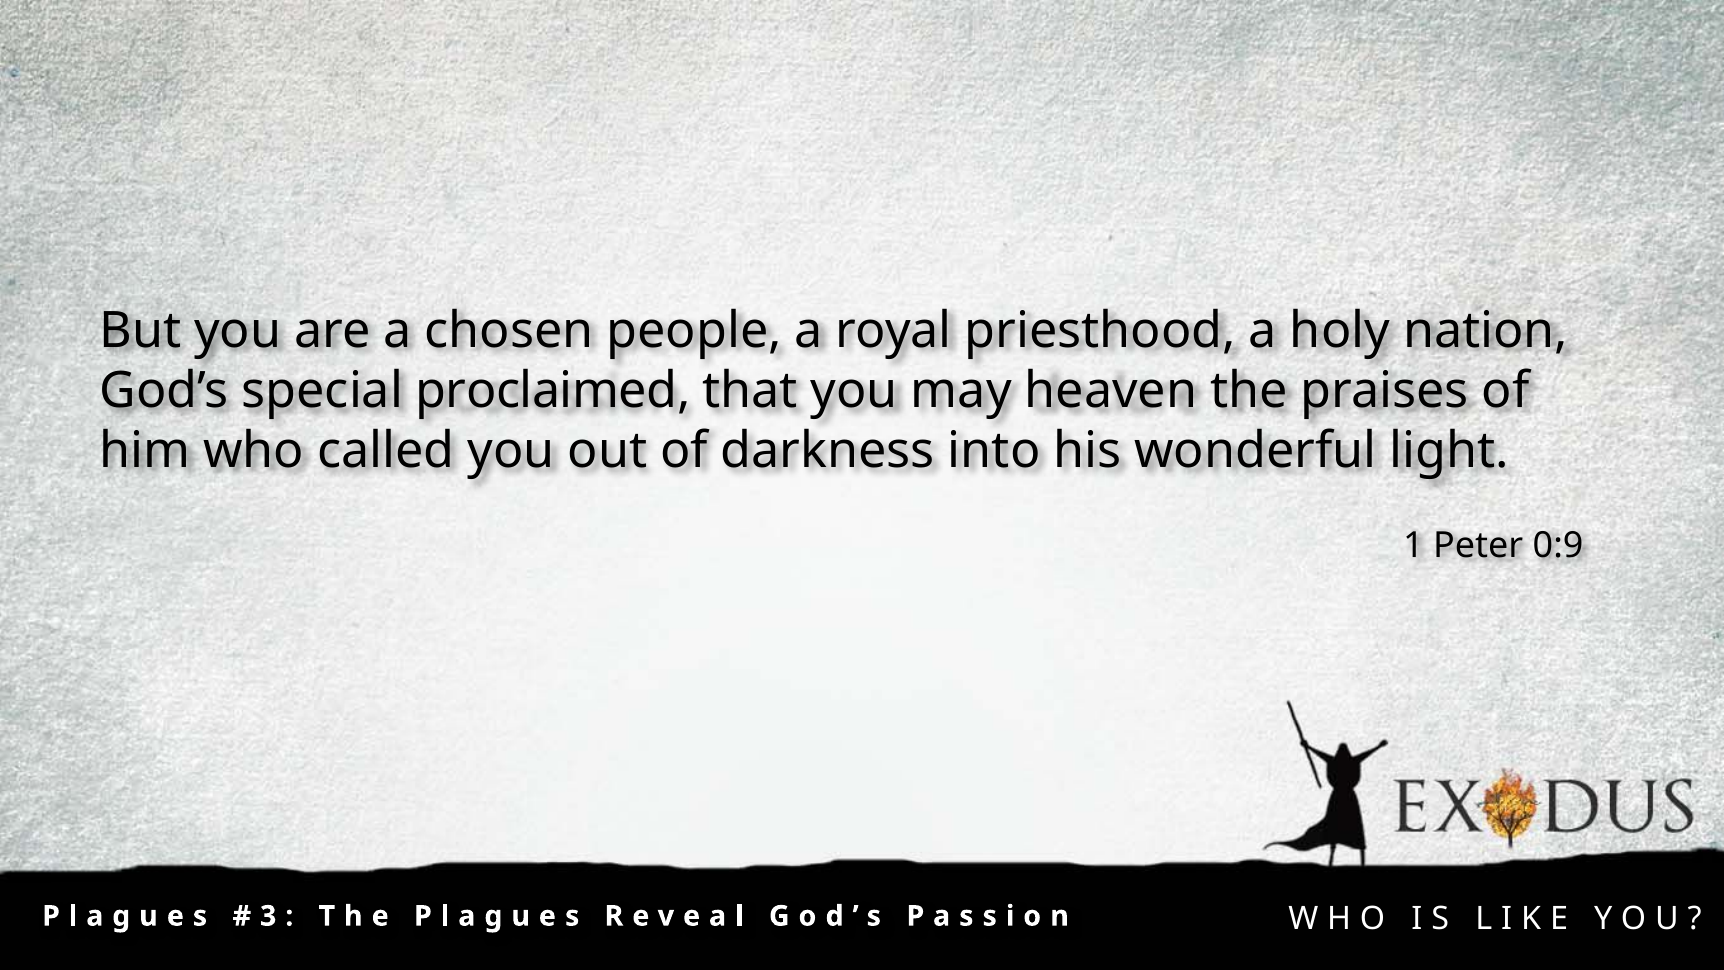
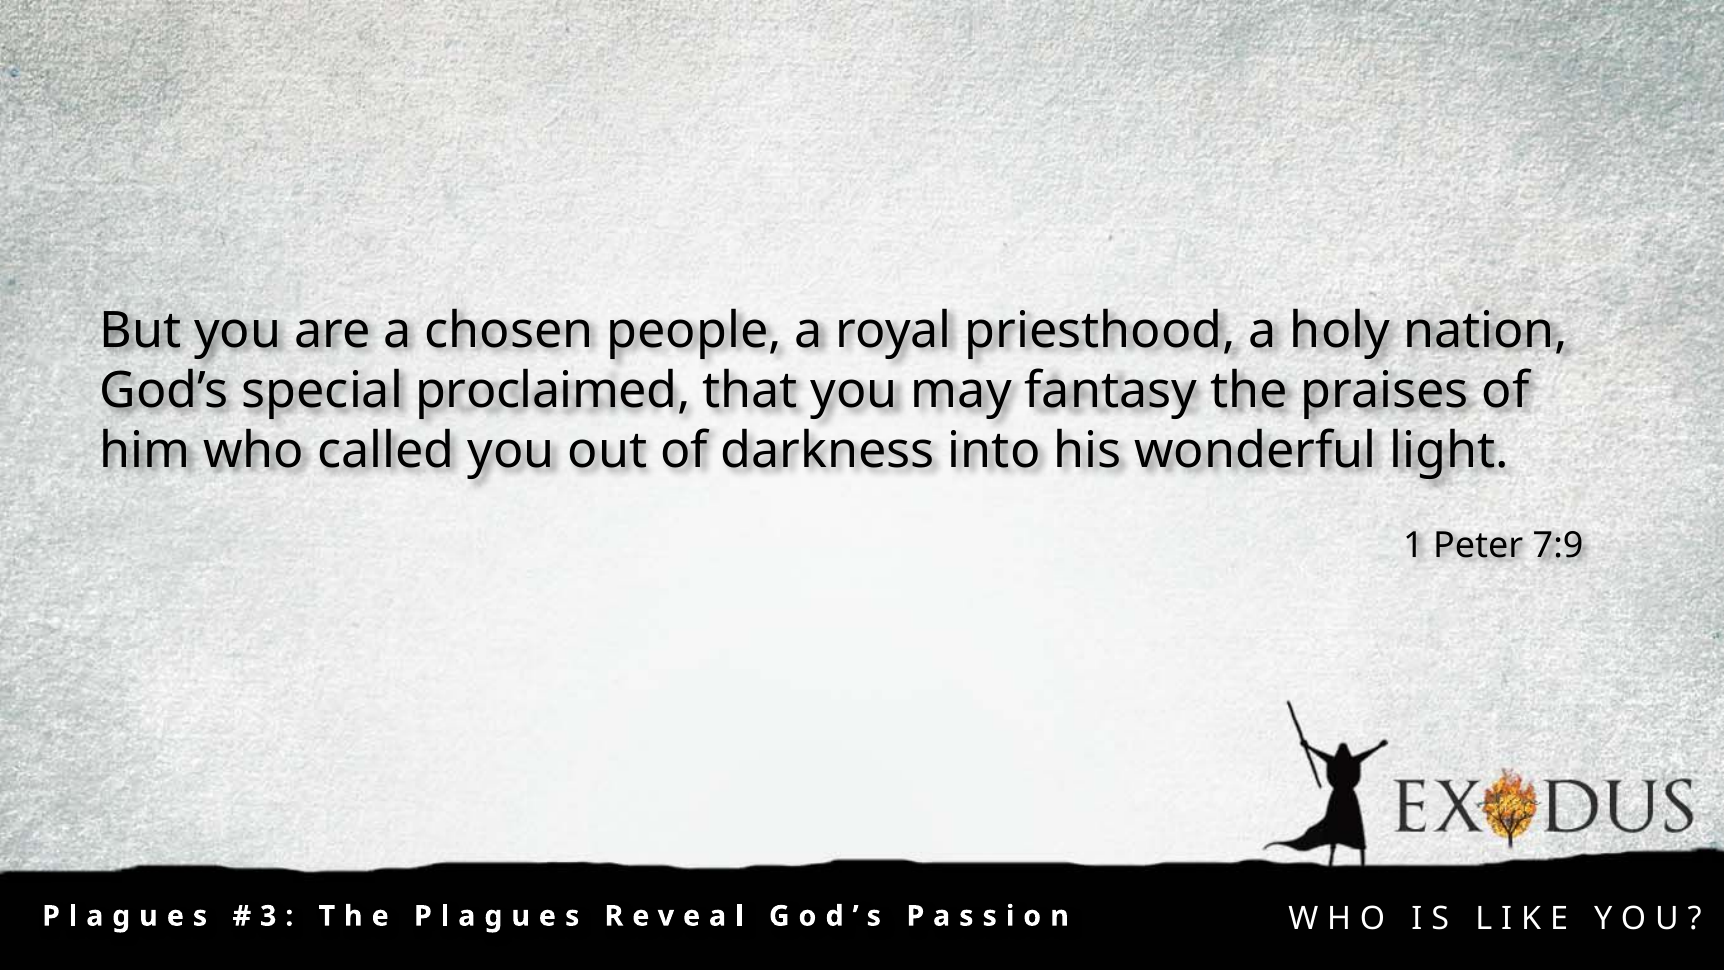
heaven: heaven -> fantasy (1111, 391)
0:9: 0:9 -> 7:9 (1558, 545)
